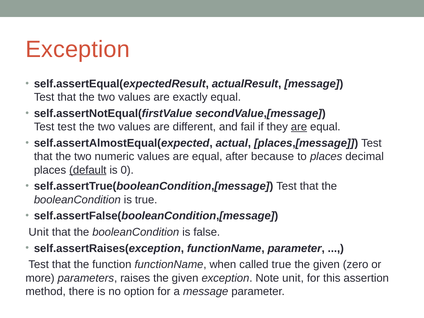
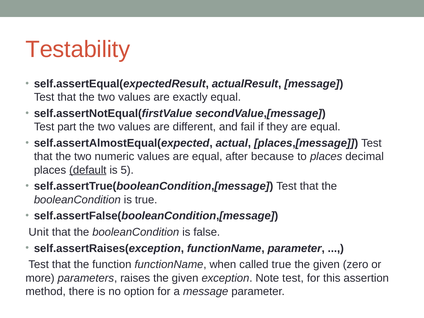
Exception: Exception -> Testability (78, 49)
Test test: test -> part (67, 127)
are underline: present -> none (299, 127)
0: 0 -> 5 (127, 170)
Note unit: unit -> test (293, 278)
